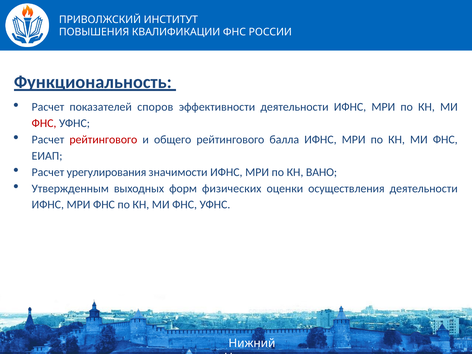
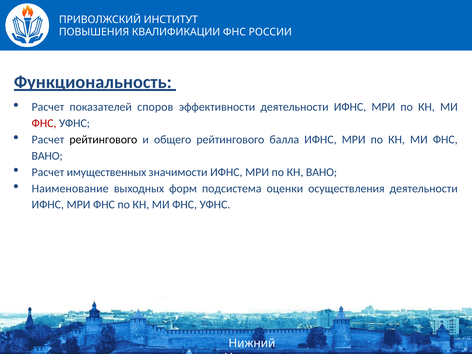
рейтингового colour: red -> black (103, 140)
ЕИАП: ЕИАП -> ВАНО (47, 156)
урегулирования: урегулирования -> имущественных (107, 172)
Утвержденным: Утвержденным -> Наименование (70, 188)
физических: физических -> подсистема (232, 188)
